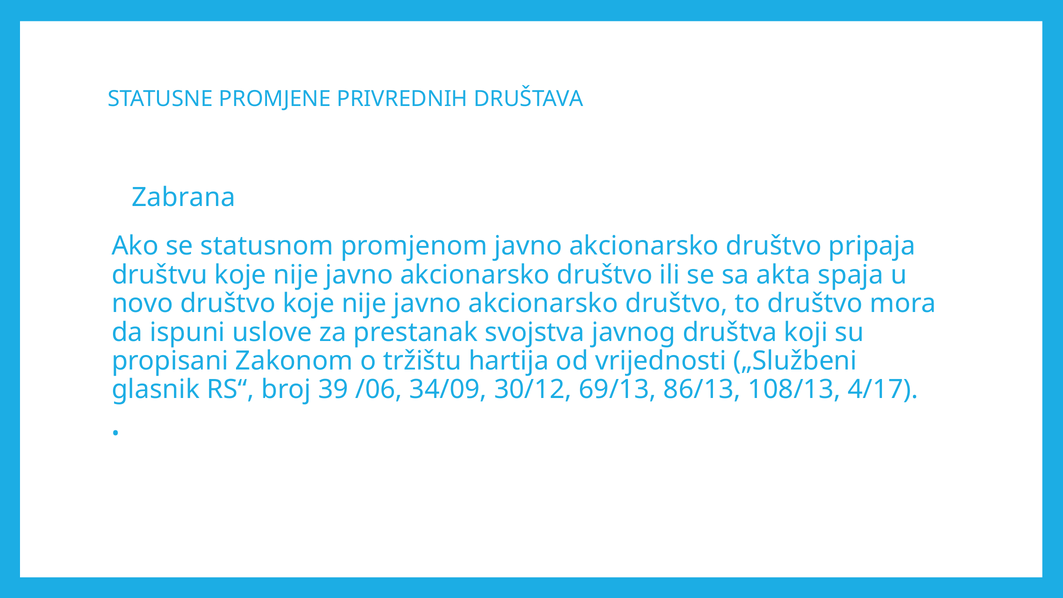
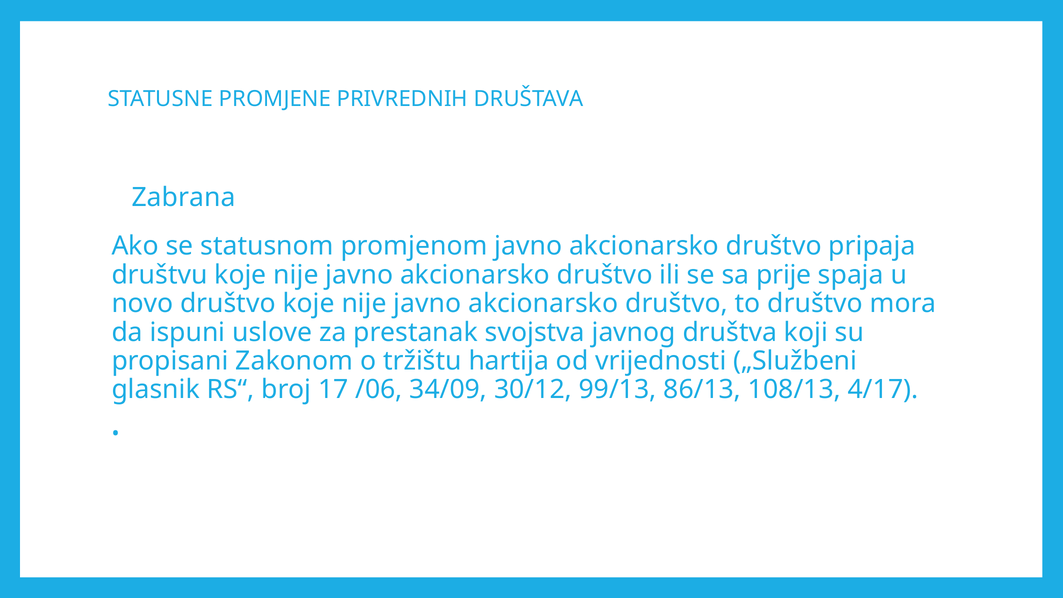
akta: akta -> prije (784, 275)
39: 39 -> 17 (333, 390)
69/13: 69/13 -> 99/13 (618, 390)
